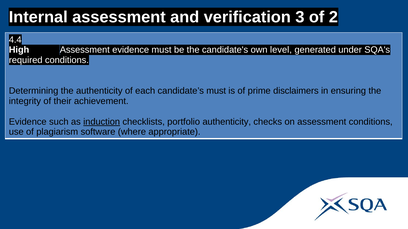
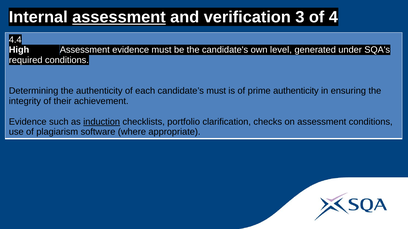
assessment underline: none -> present (119, 17)
2: 2 -> 4 (333, 17)
prime disclaimers: disclaimers -> authenticity (296, 91)
portfolio authenticity: authenticity -> clarification (227, 122)
